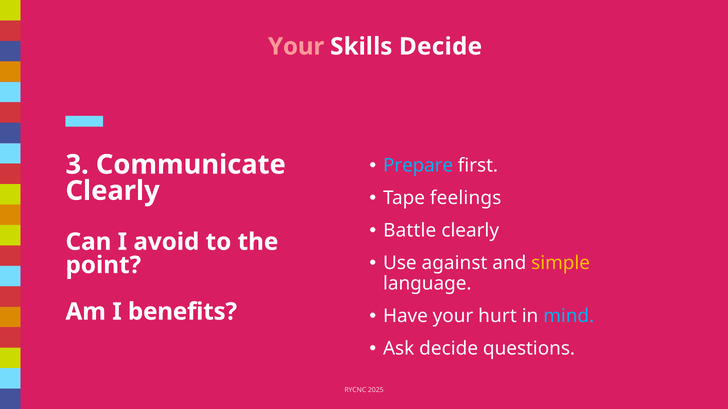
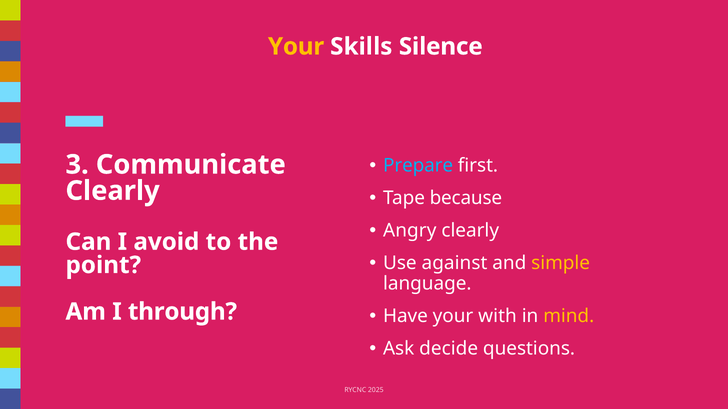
Your colour: pink -> yellow (296, 47)
Skills Decide: Decide -> Silence (441, 47)
feelings: feelings -> because (466, 198)
Battle: Battle -> Angry (410, 231)
hurt: hurt -> with (498, 317)
mind colour: light blue -> yellow (569, 317)
benefits: benefits -> through (182, 312)
